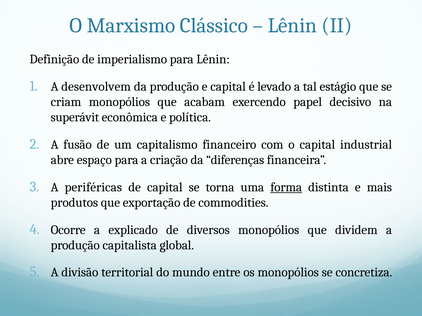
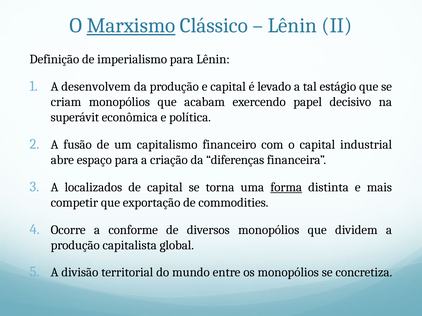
Marxismo underline: none -> present (131, 26)
periféricas: periféricas -> localizados (93, 187)
produtos: produtos -> competir (74, 203)
explicado: explicado -> conforme (133, 230)
